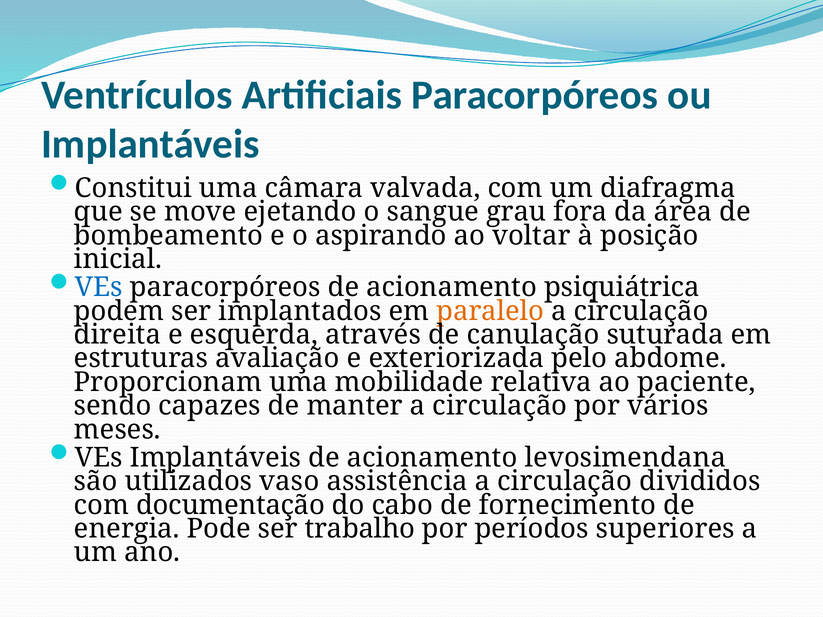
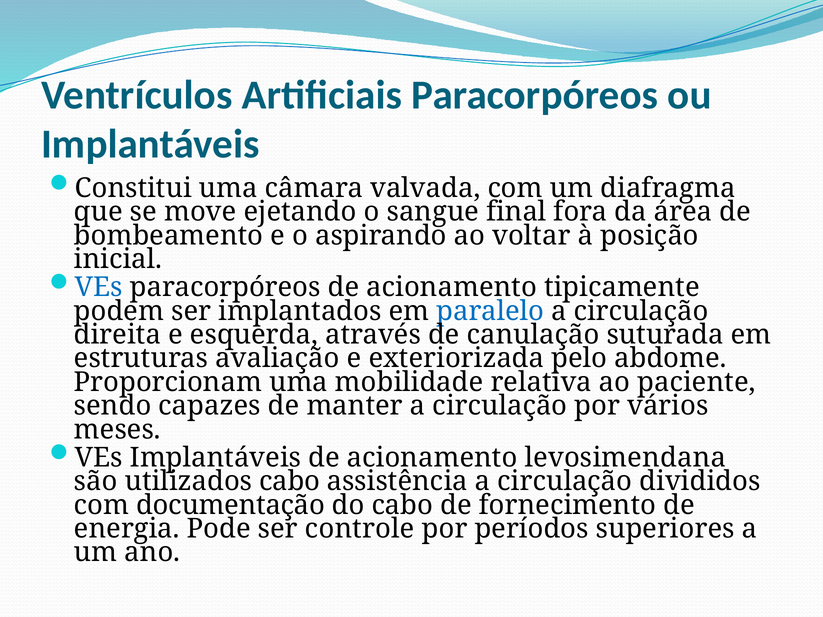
grau: grau -> final (516, 212)
psiquiátrica: psiquiátrica -> tipicamente (622, 287)
paralelo colour: orange -> blue (490, 311)
utilizados vaso: vaso -> cabo (290, 482)
trabalho: trabalho -> controle (360, 529)
